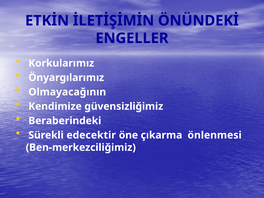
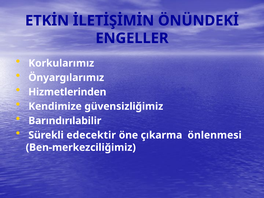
Olmayacağının: Olmayacağının -> Hizmetlerinden (67, 92)
Beraberindeki: Beraberindeki -> Barındırılabilir (65, 121)
